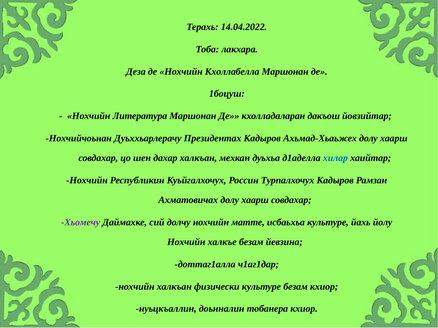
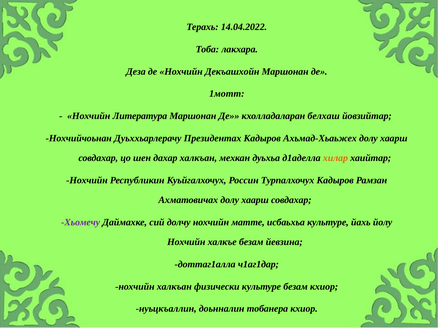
Кхоллабелла: Кхоллабелла -> Декъашхойн (232, 72)
1боцуш: 1боцуш -> 1мотт (227, 94)
дакъош: дакъош -> белхаш (324, 116)
хилар colour: blue -> orange (335, 158)
